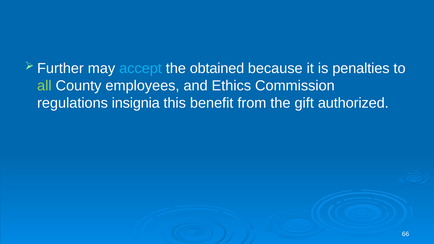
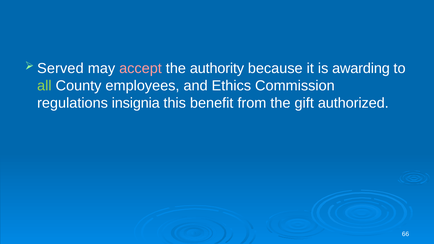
Further: Further -> Served (60, 68)
accept colour: light blue -> pink (140, 68)
obtained: obtained -> authority (217, 68)
penalties: penalties -> awarding (361, 68)
